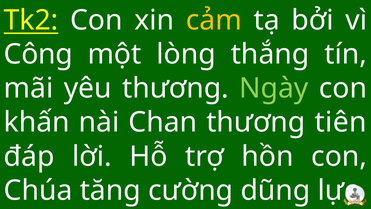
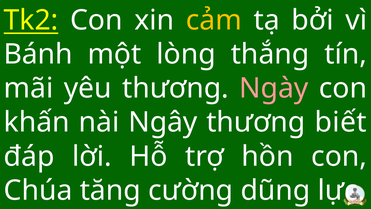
Công: Công -> Bánh (38, 54)
Ngày colour: light green -> pink (274, 88)
Chan: Chan -> Ngây (163, 122)
tiên: tiên -> biết (341, 122)
